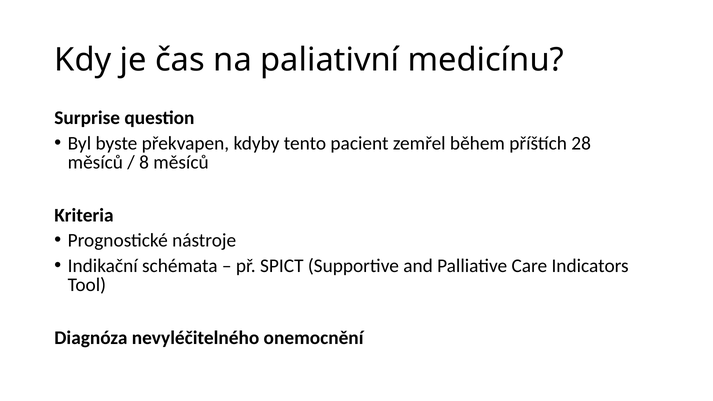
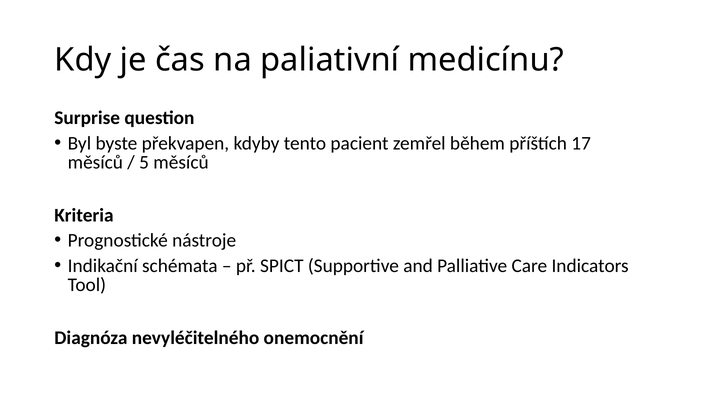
28: 28 -> 17 (581, 144)
8: 8 -> 5 (144, 162)
